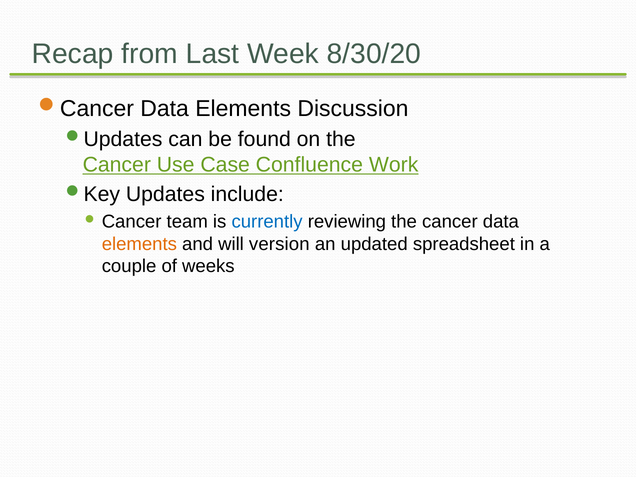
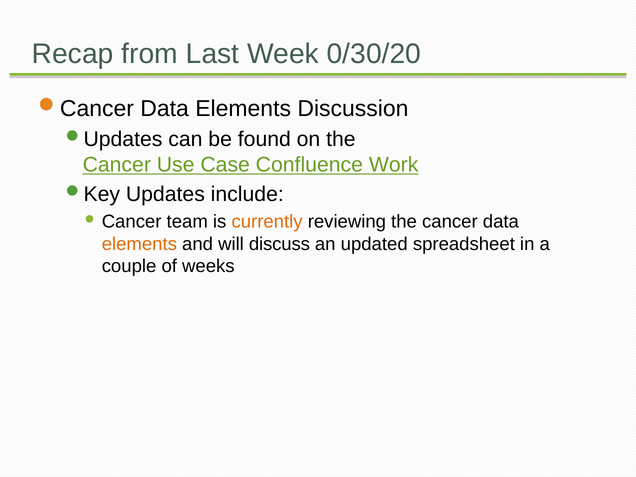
8/30/20: 8/30/20 -> 0/30/20 (374, 54)
currently colour: blue -> orange (267, 222)
version: version -> discuss (279, 244)
